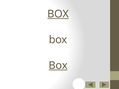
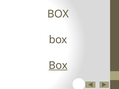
BOX underline: present -> none (58, 14)
